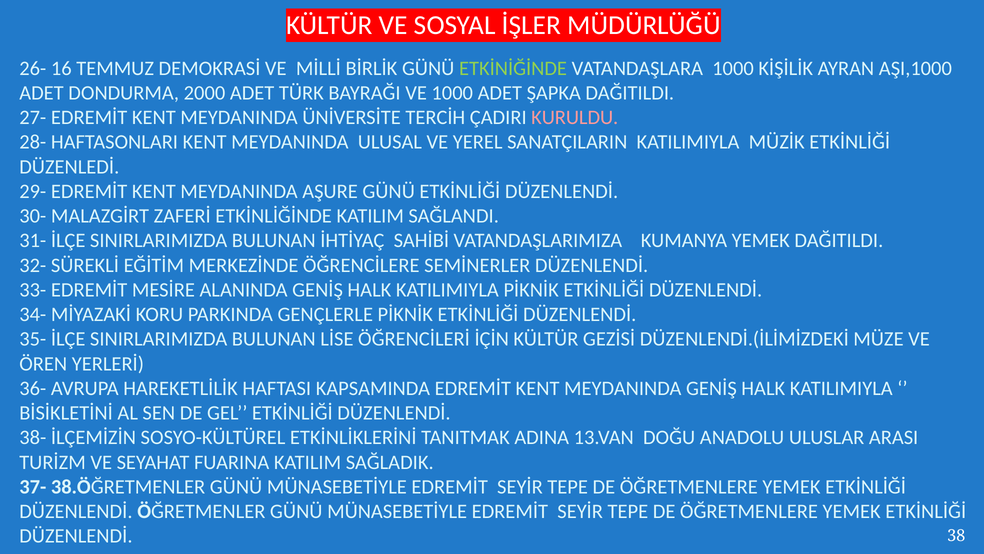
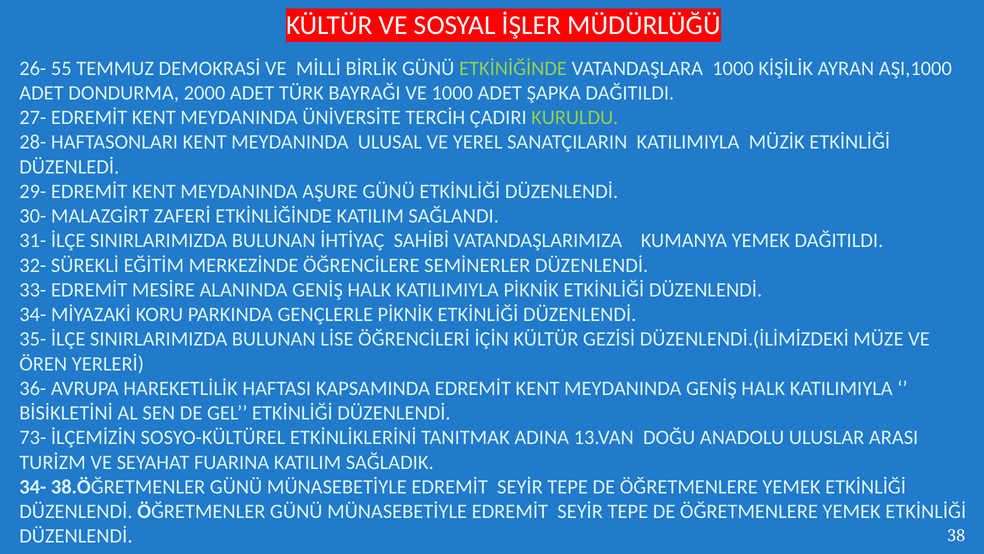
16: 16 -> 55 (61, 68)
KURULDU colour: pink -> light green (575, 117)
38-: 38- -> 73- (33, 437)
37-: 37- -> 34- (33, 486)
